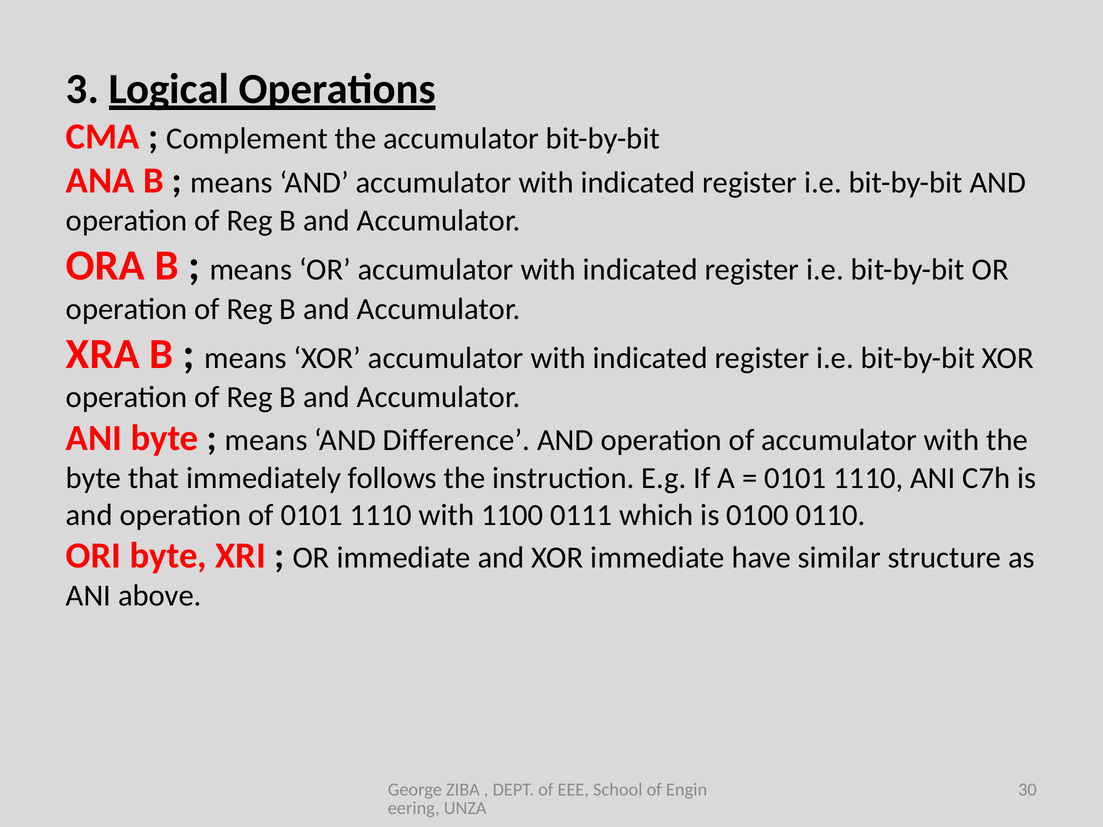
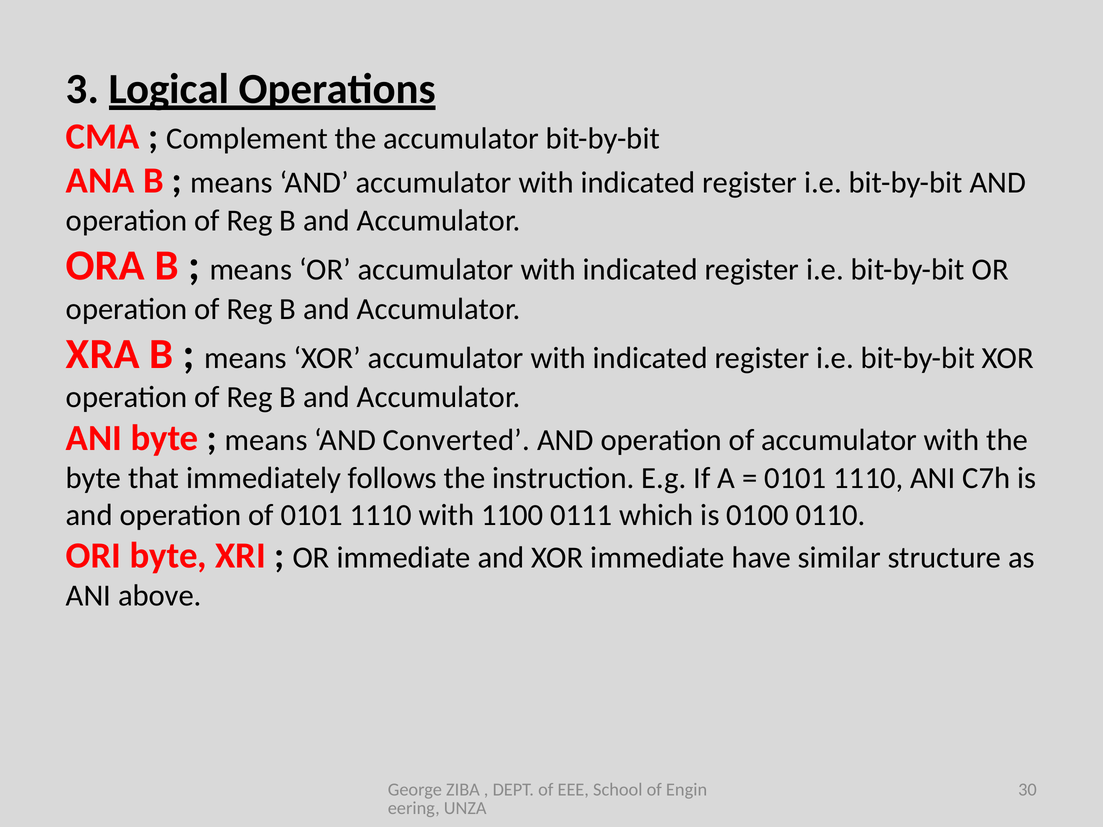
Difference: Difference -> Converted (456, 440)
